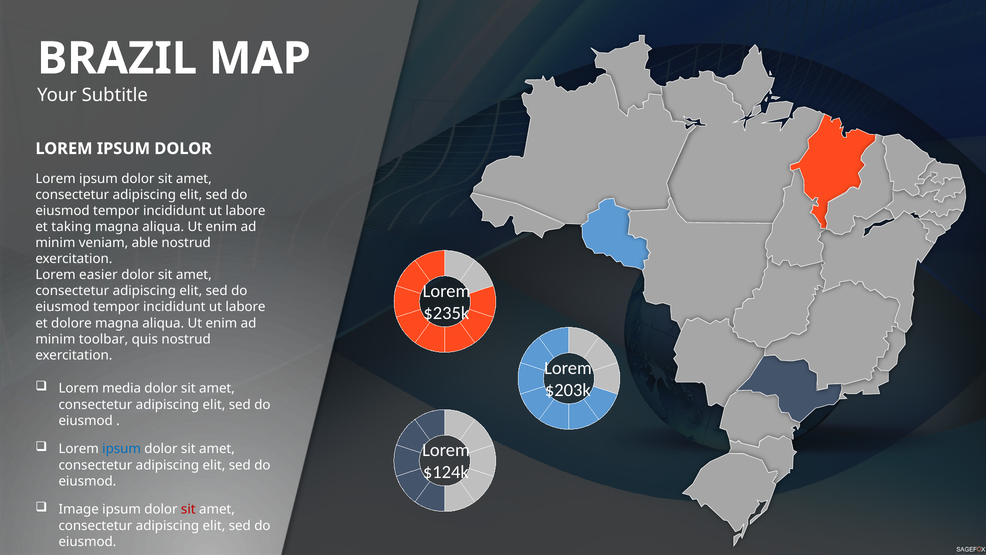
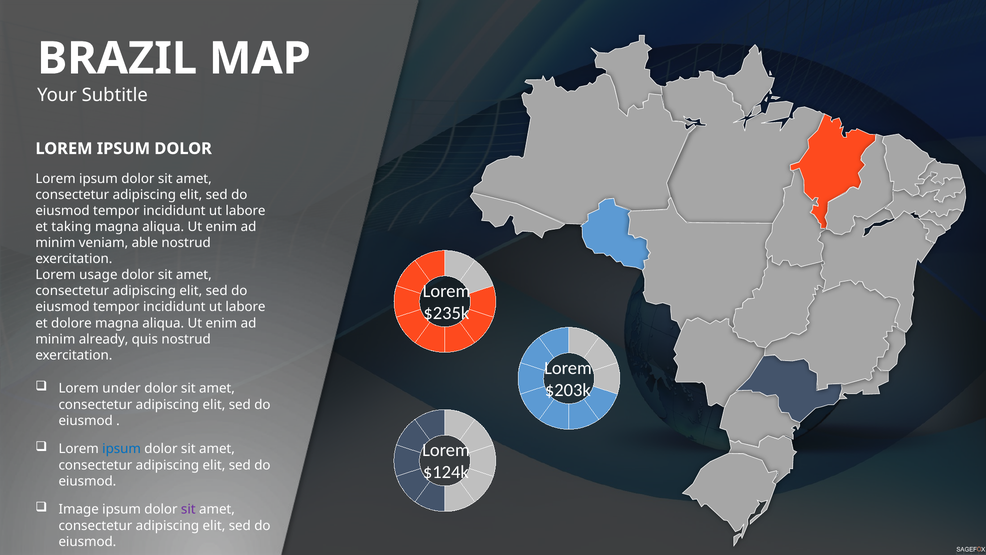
easier: easier -> usage (98, 275)
toolbar: toolbar -> already (104, 339)
media: media -> under (122, 388)
sit colour: red -> purple (188, 509)
